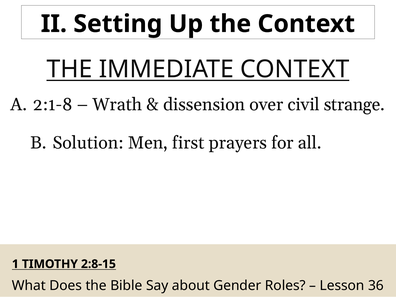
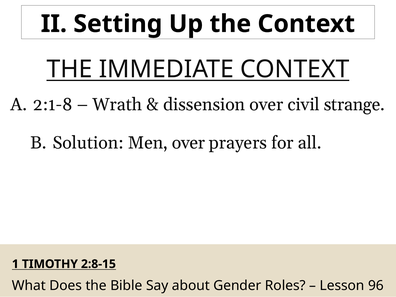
Men first: first -> over (188, 143)
36: 36 -> 96 (376, 285)
